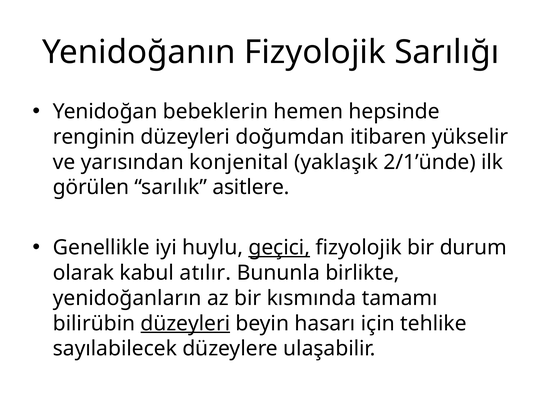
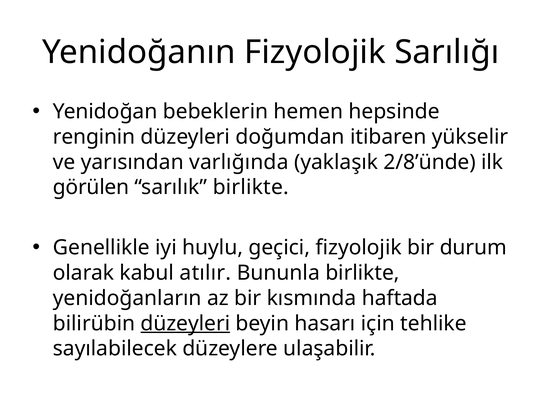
konjenital: konjenital -> varlığında (239, 162)
2/1’ünde: 2/1’ünde -> 2/8’ünde (430, 162)
sarılık asitlere: asitlere -> birlikte (251, 188)
geçici underline: present -> none (279, 248)
tamamı: tamamı -> haftada (400, 298)
